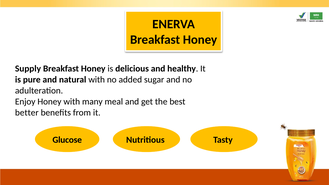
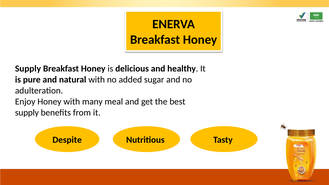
better: better -> supply (27, 113)
Glucose: Glucose -> Despite (67, 140)
